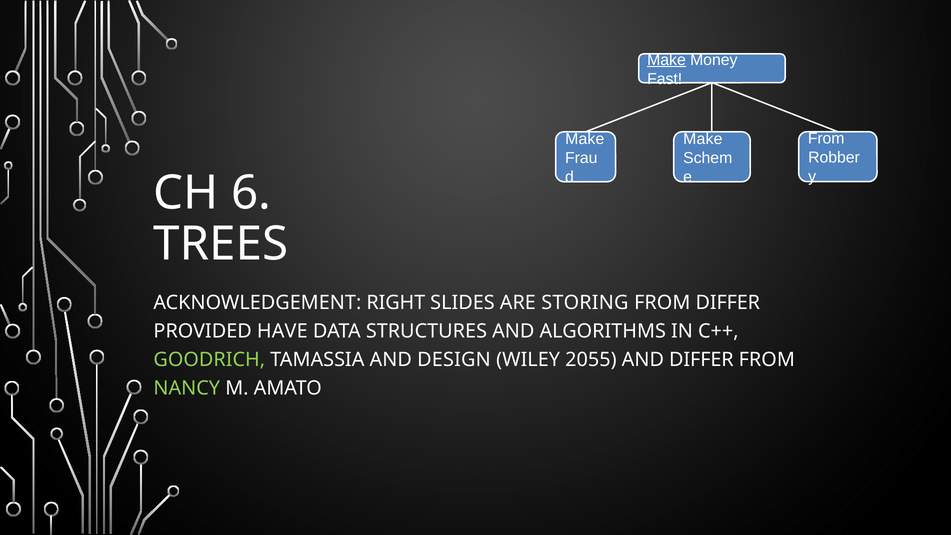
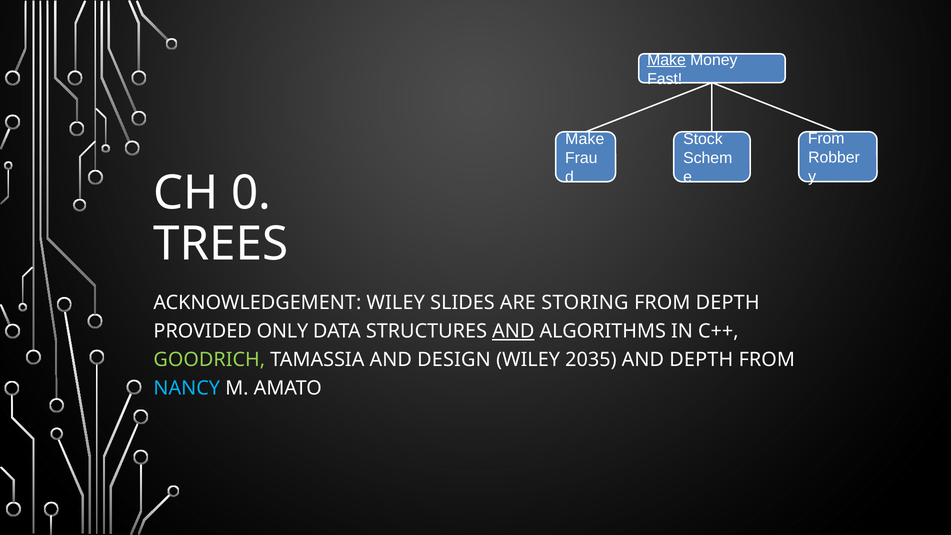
Make: Make -> Stock (703, 139)
6: 6 -> 0 (251, 193)
ACKNOWLEDGEMENT RIGHT: RIGHT -> WILEY (396, 303)
FROM DIFFER: DIFFER -> DEPTH (728, 303)
HAVE: HAVE -> ONLY (282, 331)
AND underline: none -> present (513, 331)
2055: 2055 -> 2035 (591, 360)
AND DIFFER: DIFFER -> DEPTH (701, 360)
NANCY colour: light green -> light blue (187, 388)
